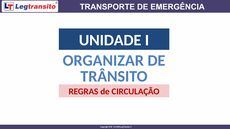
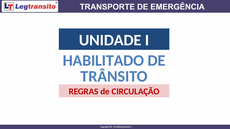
ORGANIZAR: ORGANIZAR -> HABILITADO (103, 61)
